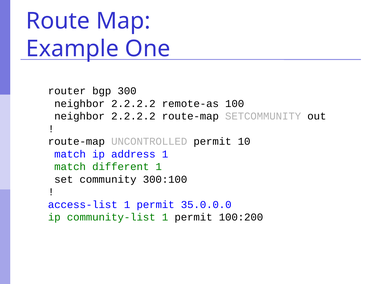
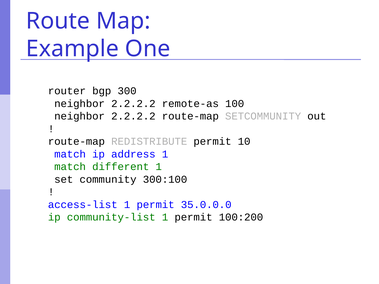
UNCONTROLLED: UNCONTROLLED -> REDISTRIBUTE (149, 142)
